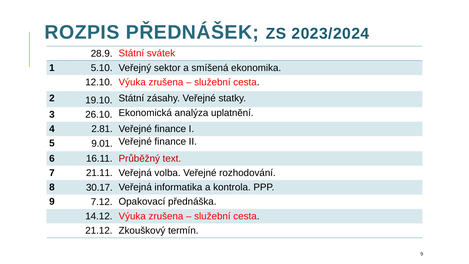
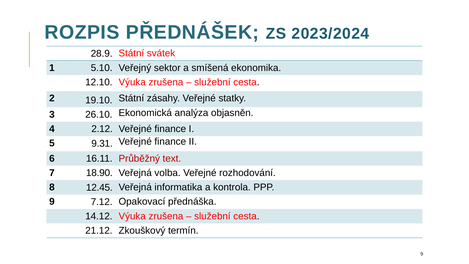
uplatnění: uplatnění -> objasněn (232, 113)
2.81: 2.81 -> 2.12 (102, 129)
9.01: 9.01 -> 9.31 (102, 143)
21.11: 21.11 -> 18.90 (99, 173)
30.17: 30.17 -> 12.45 (99, 187)
